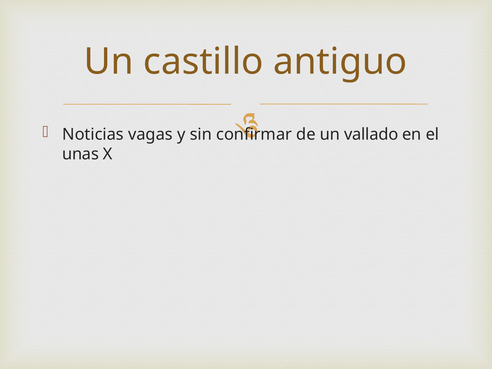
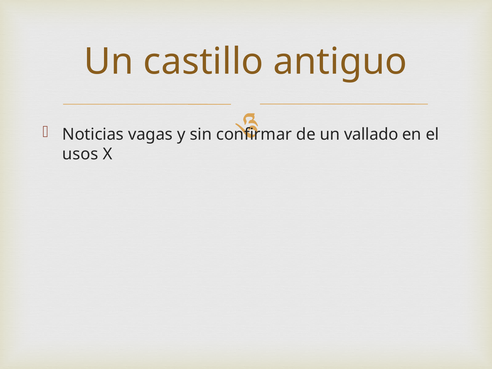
unas: unas -> usos (80, 154)
